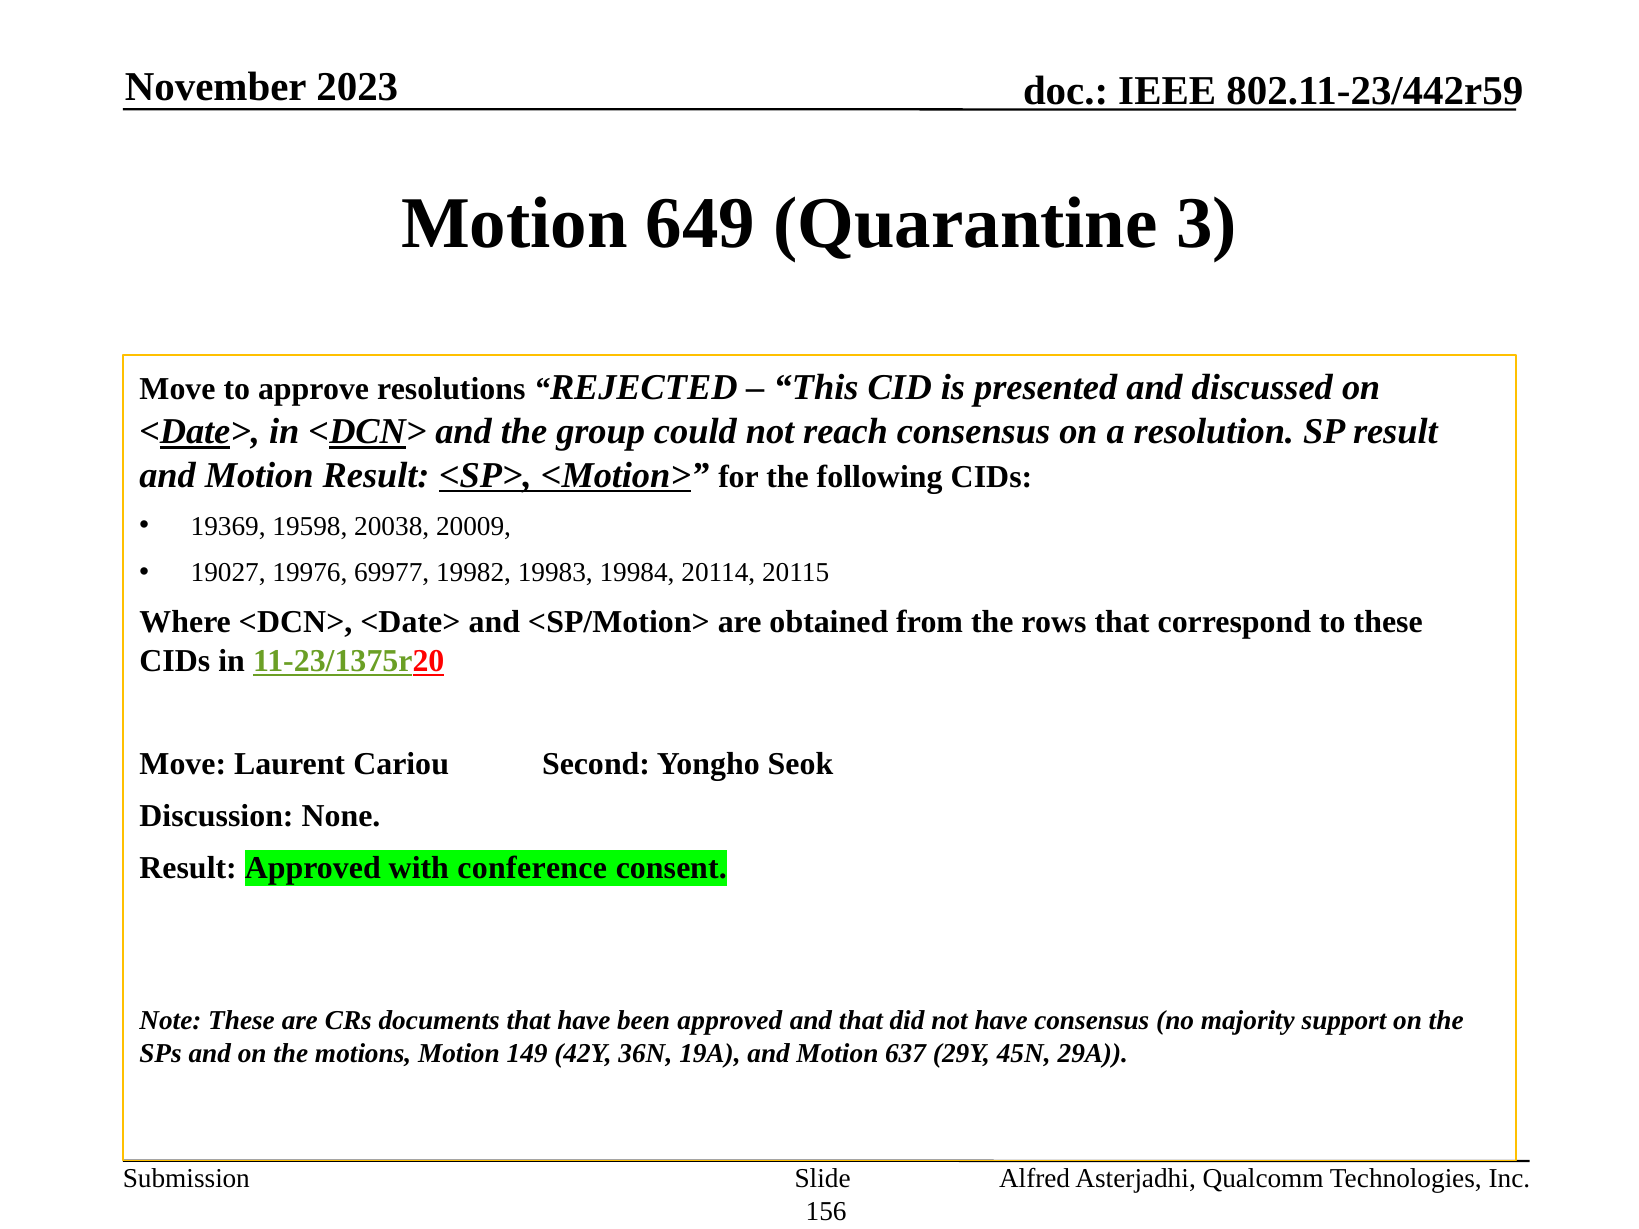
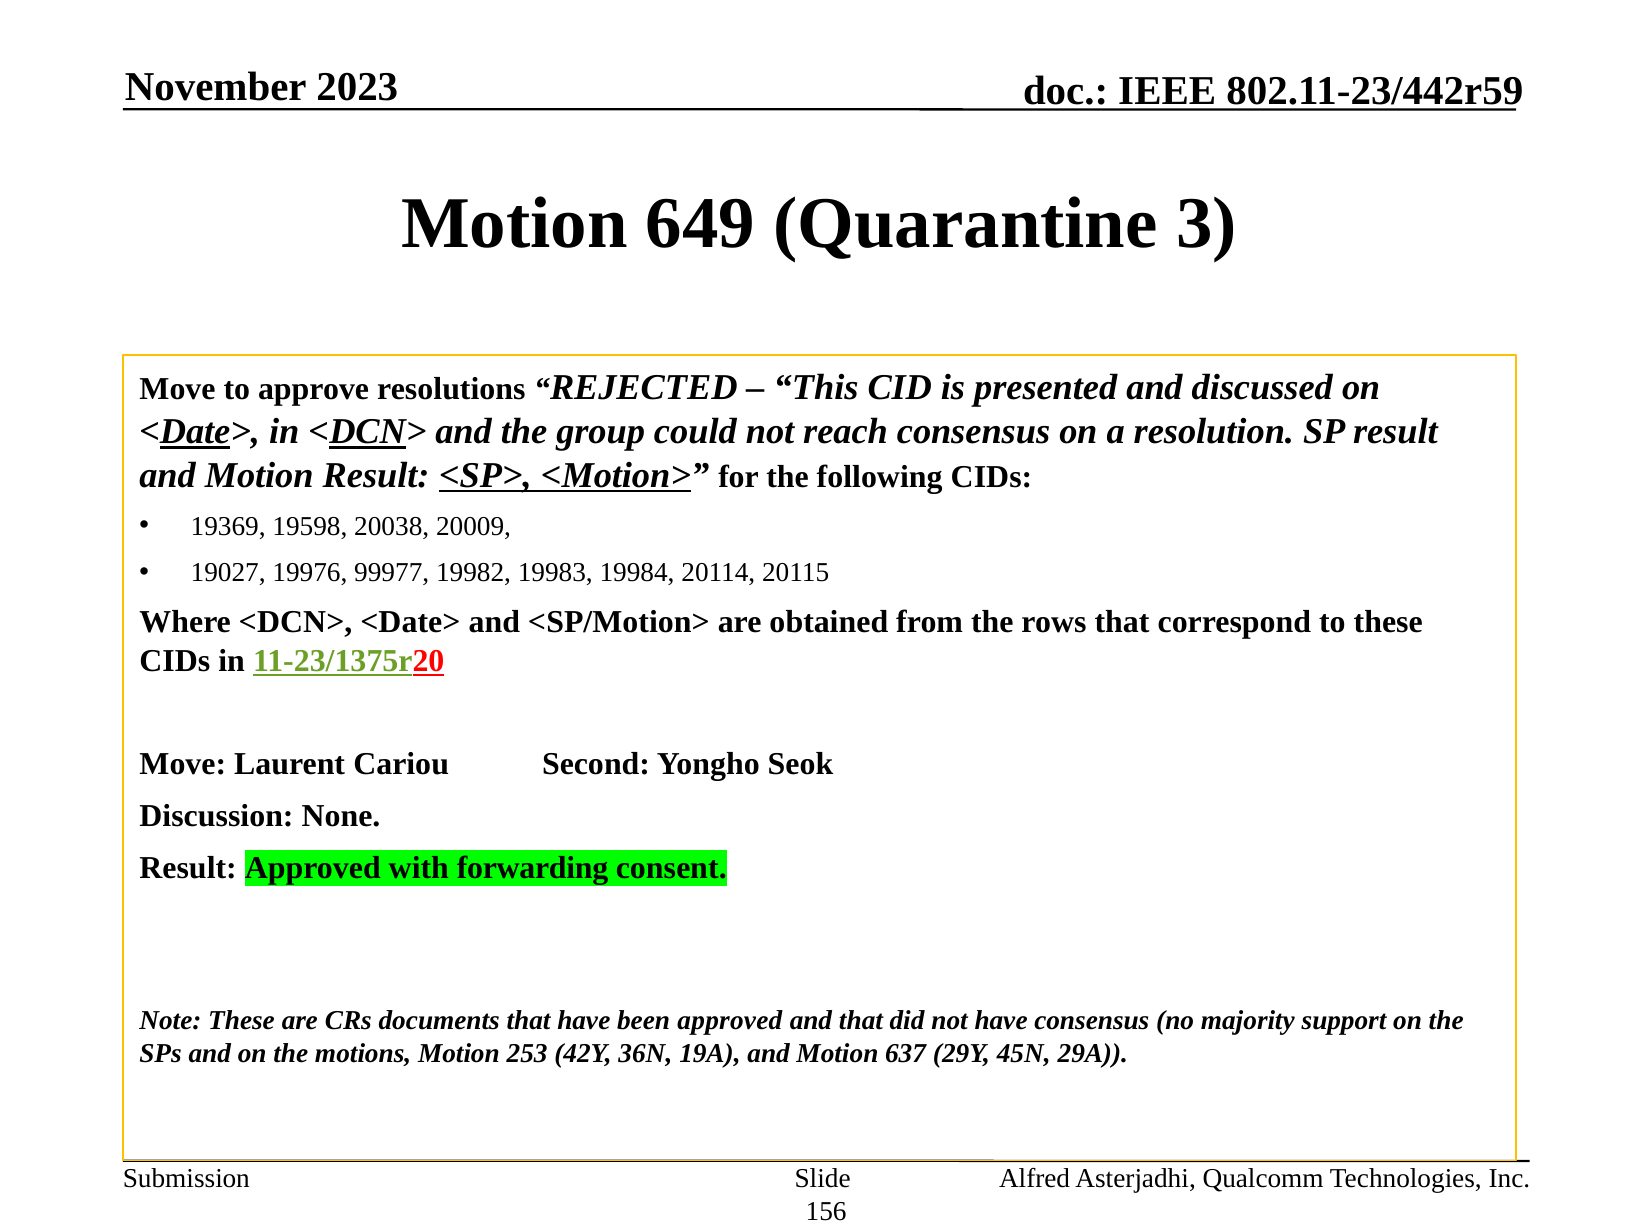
69977: 69977 -> 99977 (392, 573)
conference: conference -> forwarding (533, 868)
149: 149 -> 253 (527, 1054)
